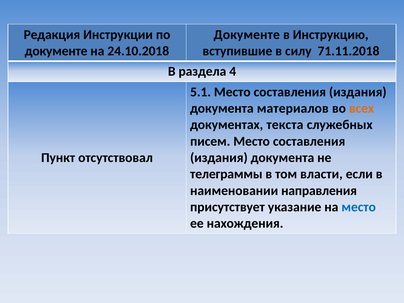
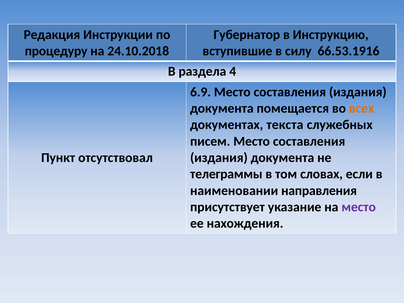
Документе: Документе -> Губернатор (247, 35)
документе: документе -> процедуру (56, 51)
71.11.2018: 71.11.2018 -> 66.53.1916 (349, 51)
5.1: 5.1 -> 6.9 (201, 92)
материалов: материалов -> помещается (293, 108)
власти: власти -> словах (322, 174)
место colour: blue -> purple (359, 207)
